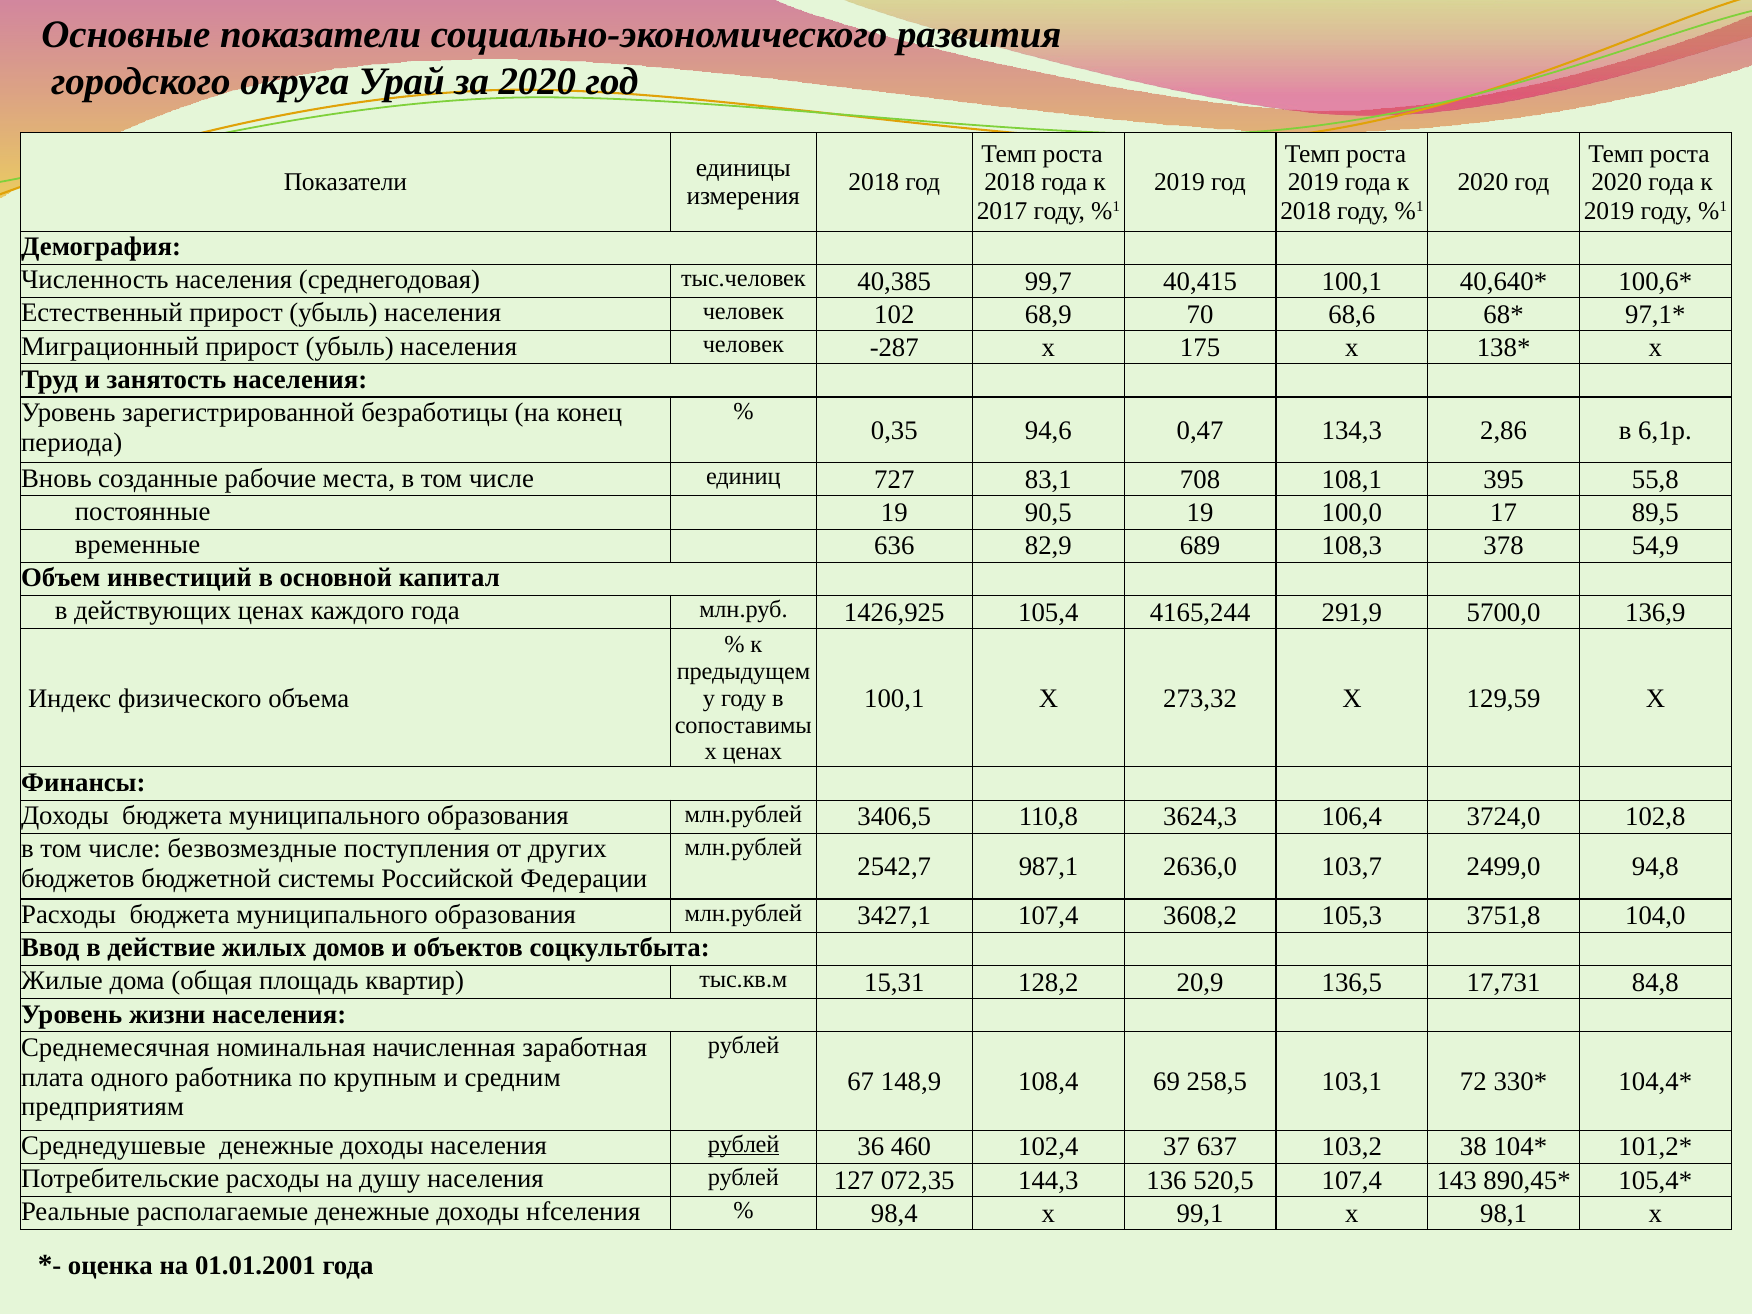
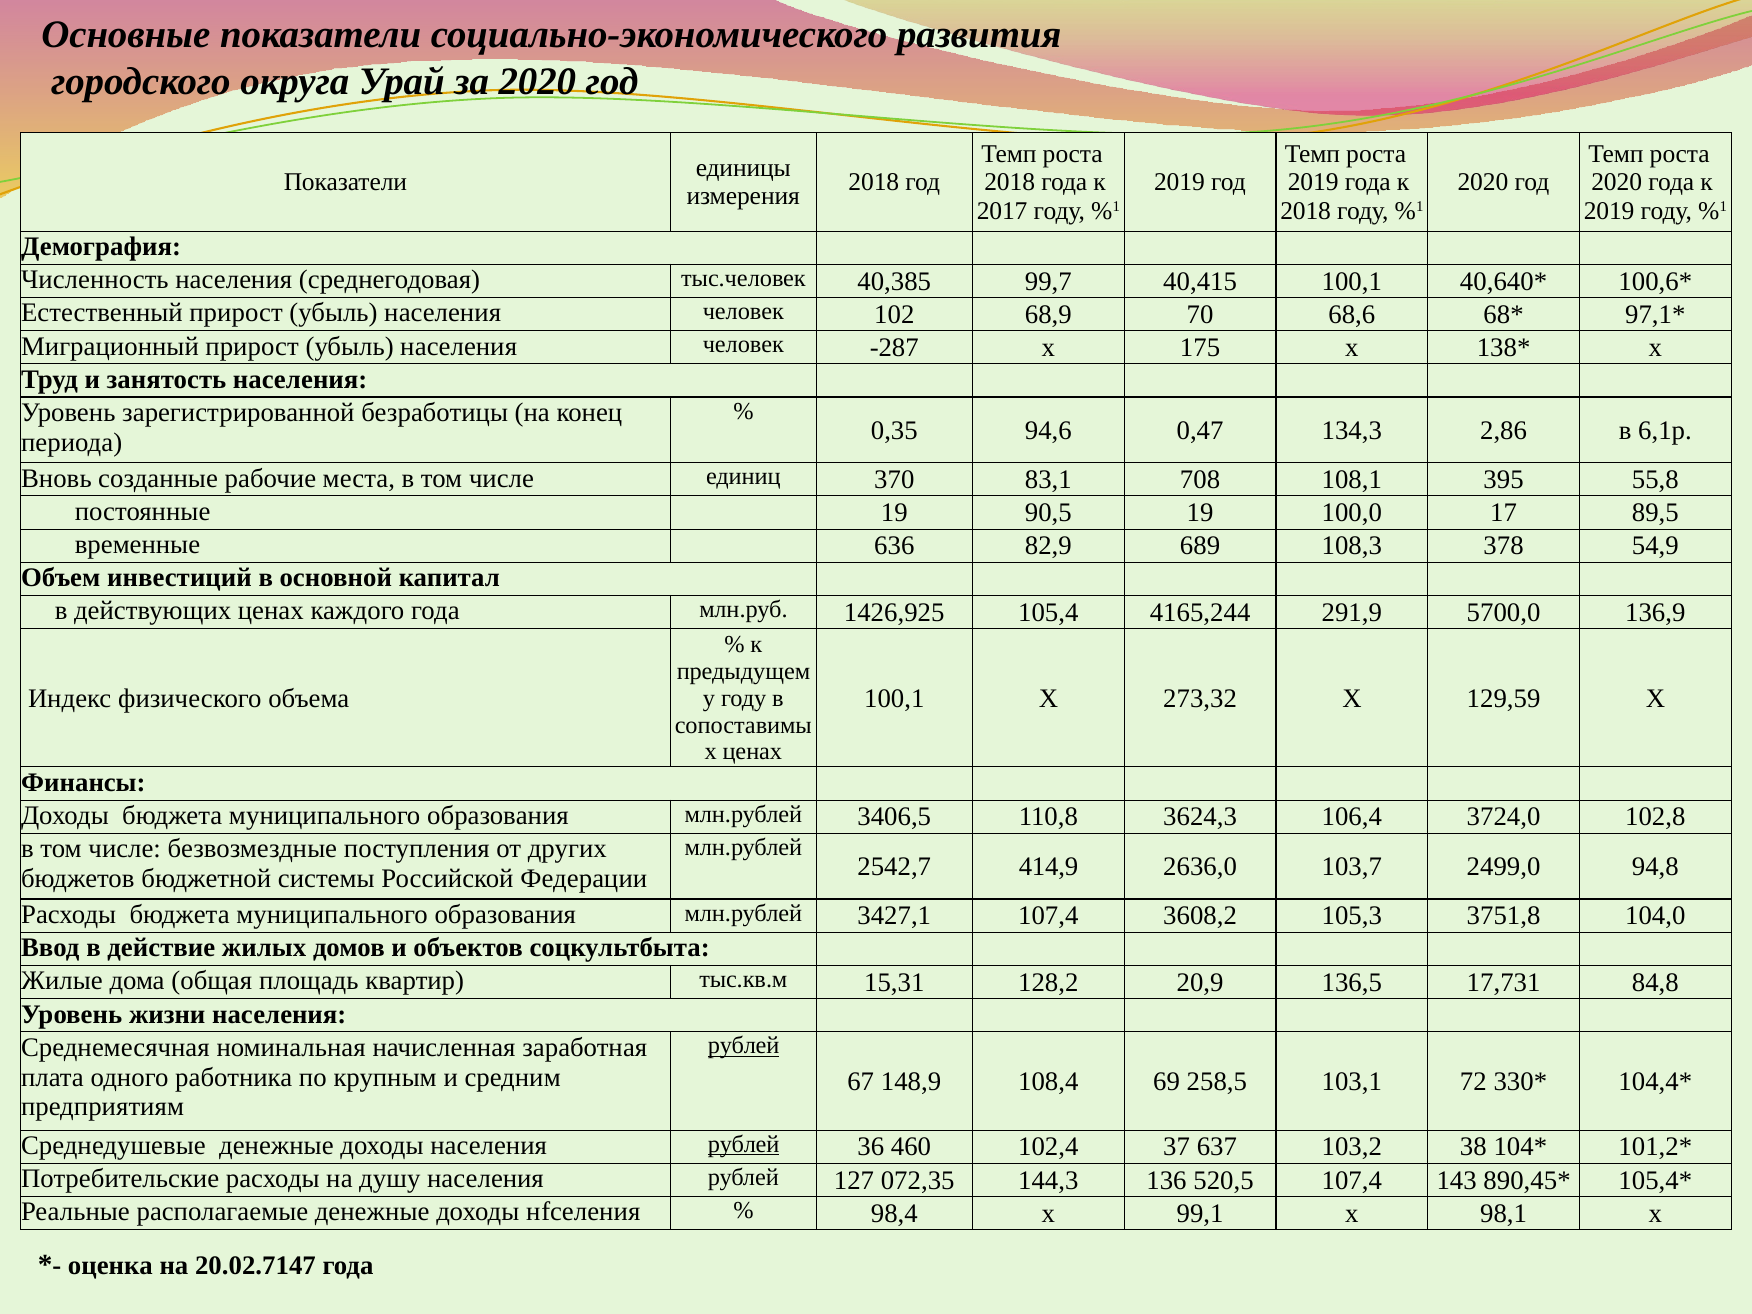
727: 727 -> 370 (894, 480)
987,1: 987,1 -> 414,9 (1048, 867)
рублей underline: none -> present (744, 1046)
01.01.2001: 01.01.2001 -> 20.02.7147 (255, 1265)
